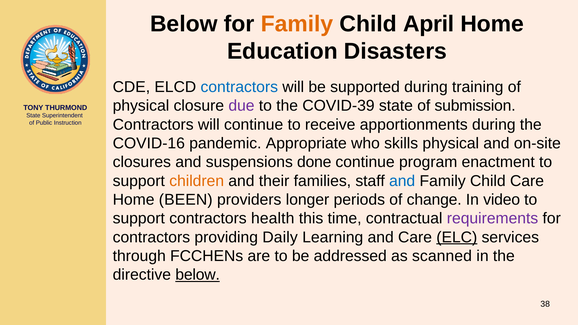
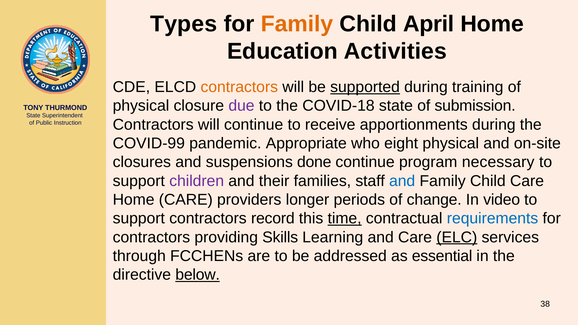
Below: Below -> Types (184, 24)
Disasters: Disasters -> Activities (395, 51)
contractors colour: blue -> orange (239, 87)
supported underline: none -> present (365, 87)
COVID-39: COVID-39 -> COVID-18 (338, 106)
COVID-16: COVID-16 -> COVID-99 (149, 143)
skills: skills -> eight (401, 143)
enactment: enactment -> necessary (498, 162)
children colour: orange -> purple (197, 181)
Home BEEN: BEEN -> CARE (186, 200)
health: health -> record (273, 219)
time underline: none -> present (345, 219)
requirements colour: purple -> blue (493, 219)
Daily: Daily -> Skills (280, 237)
scanned: scanned -> essential (442, 256)
